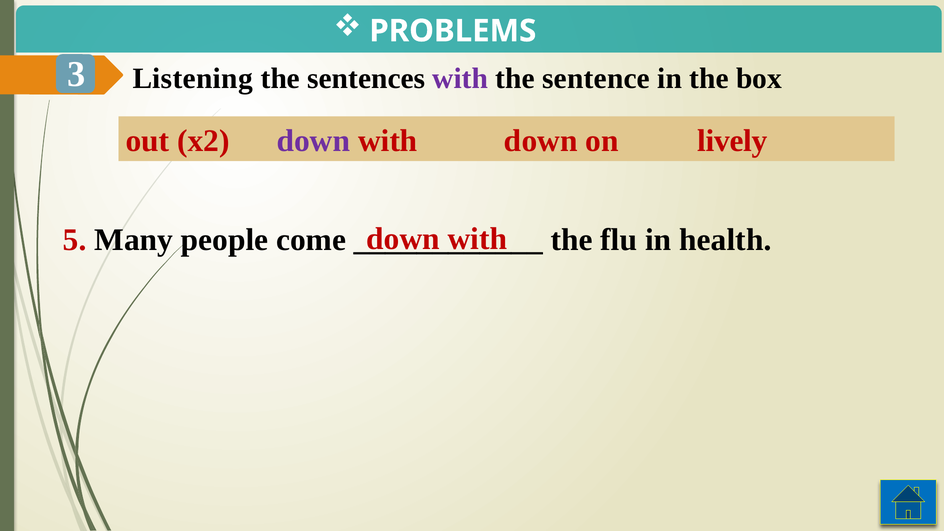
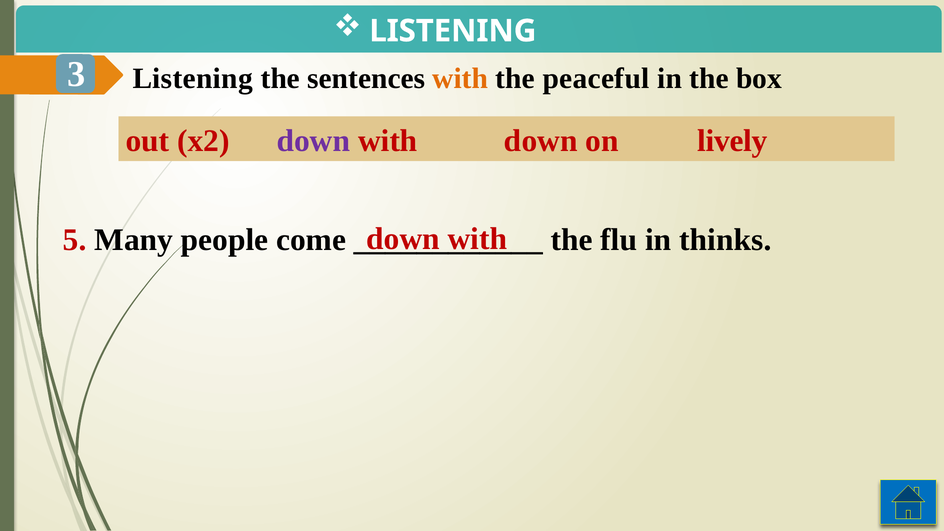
PROBLEMS: PROBLEMS -> LISTENING (453, 31)
with colour: purple -> orange (460, 78)
sentence: sentence -> peaceful (596, 78)
health: health -> thinks (725, 240)
